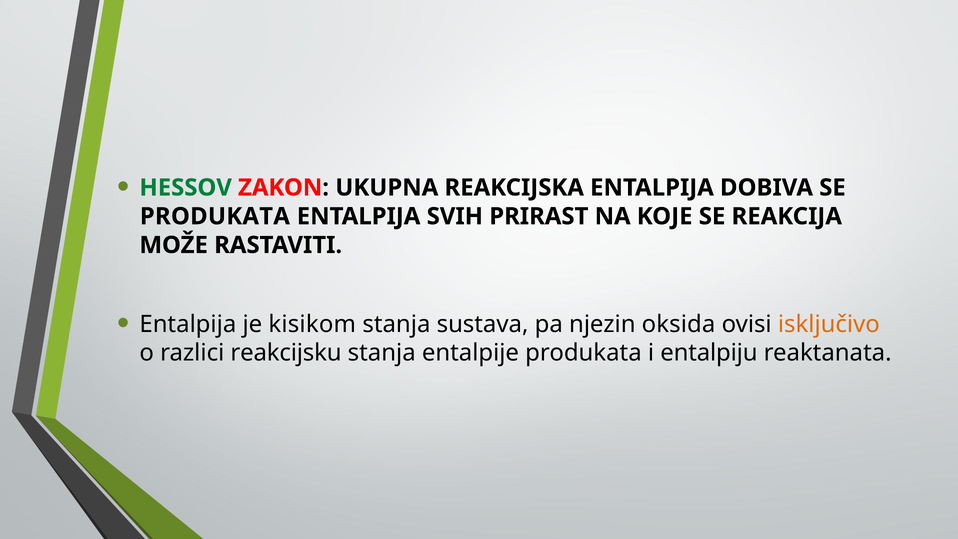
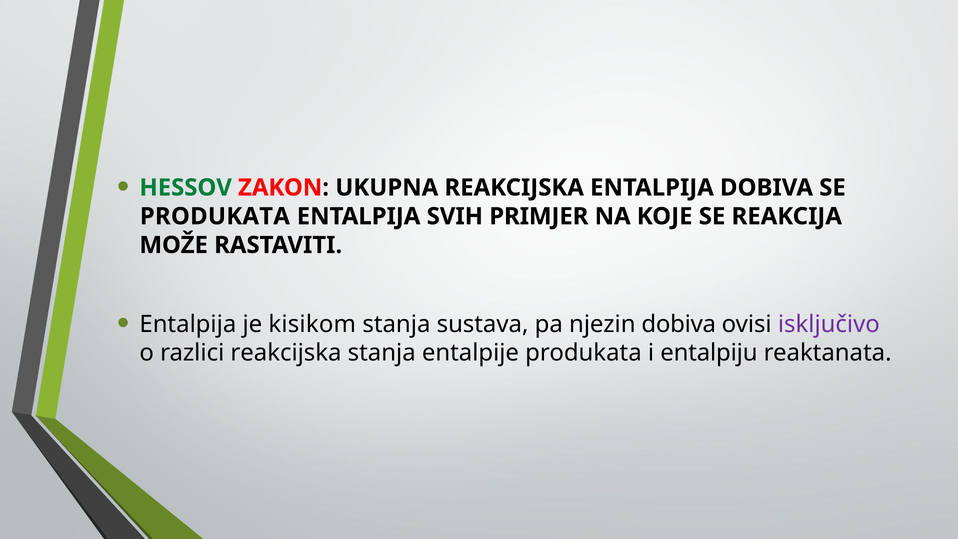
PRIRAST: PRIRAST -> PRIMJER (539, 216)
njezin oksida: oksida -> dobiva (679, 324)
isključivo colour: orange -> purple (829, 324)
razlici reakcijsku: reakcijsku -> reakcijska (286, 353)
